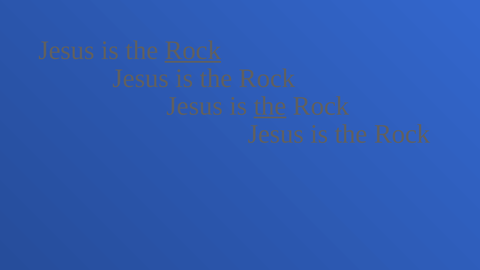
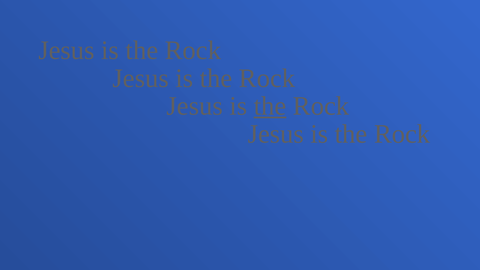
Rock underline: present -> none (193, 50)
